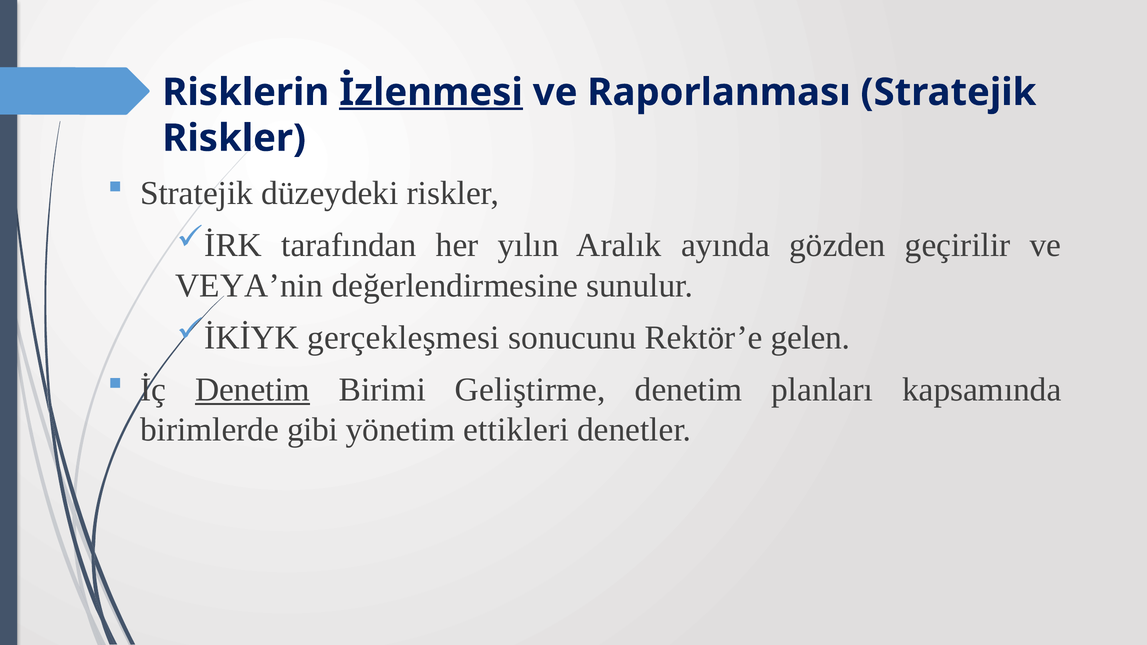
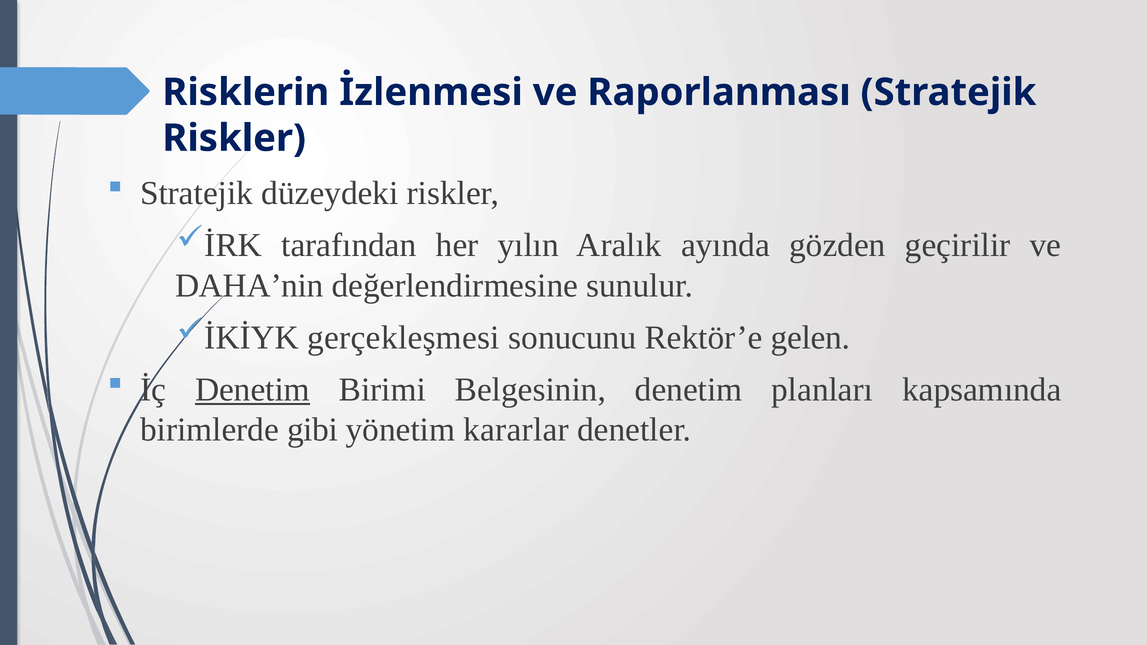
İzlenmesi underline: present -> none (431, 92)
VEYA’nin: VEYA’nin -> DAHA’nin (249, 286)
Geliştirme: Geliştirme -> Belgesinin (530, 390)
ettikleri: ettikleri -> kararlar (516, 430)
